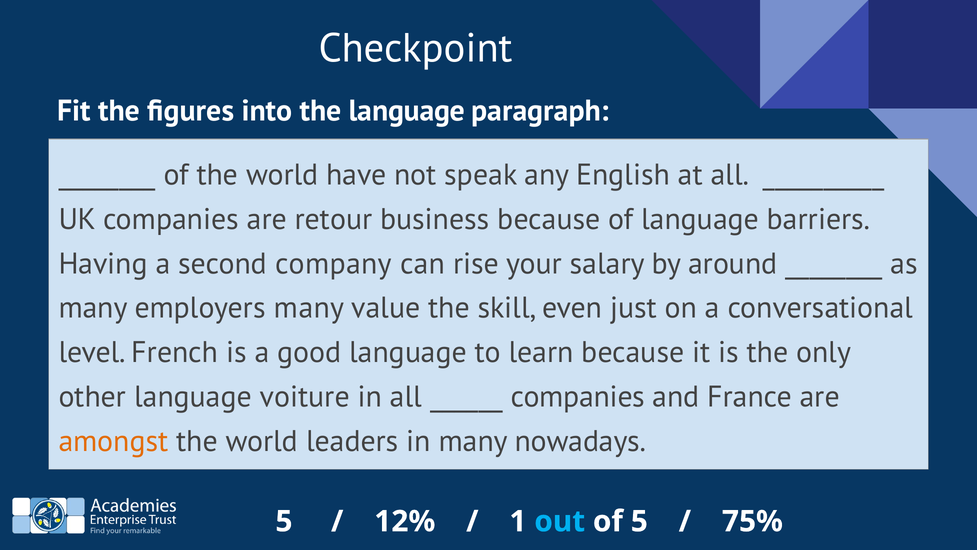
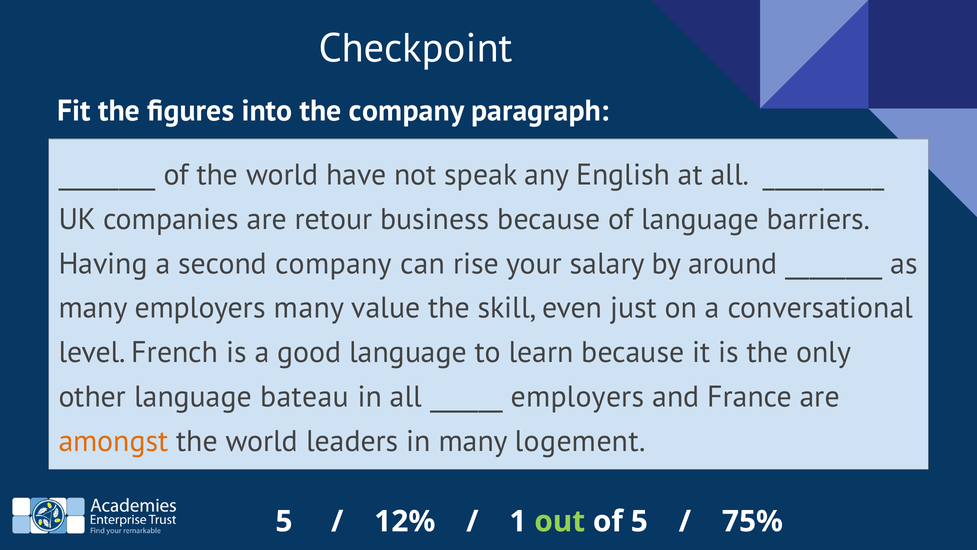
the language: language -> company (407, 111)
voiture: voiture -> bateau (305, 397)
companies: companies -> employers (578, 397)
nowadays: nowadays -> logement (580, 441)
out colour: light blue -> light green (560, 521)
